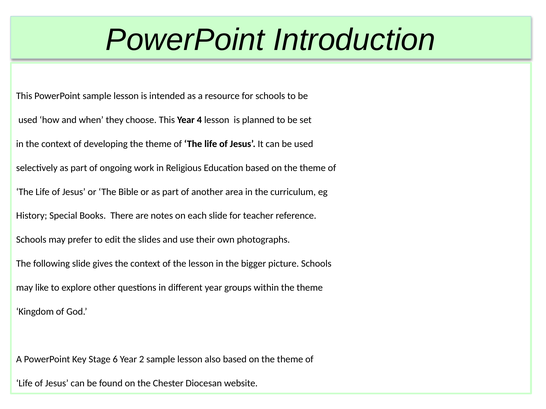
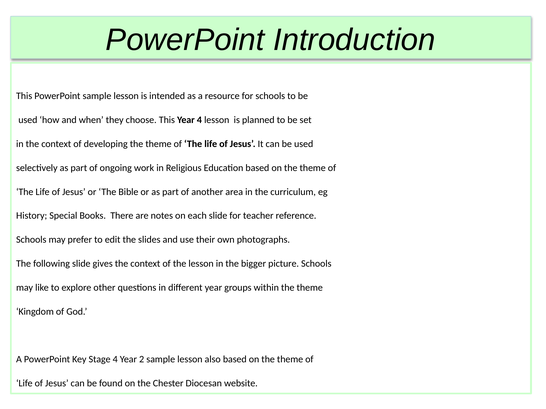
Stage 6: 6 -> 4 (115, 360)
